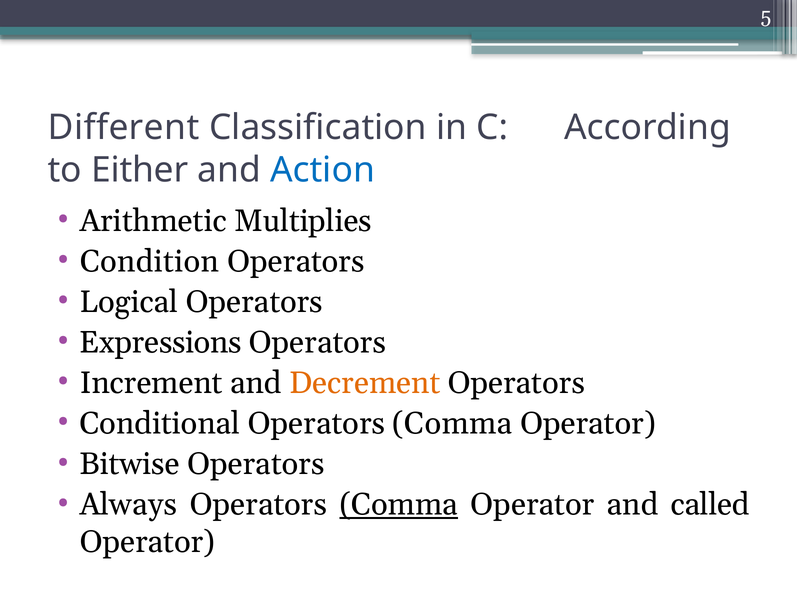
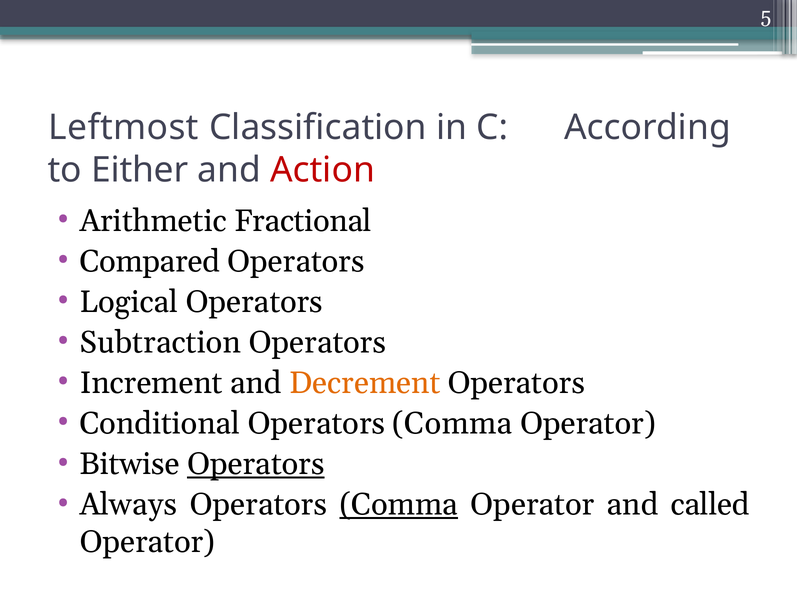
Different: Different -> Leftmost (124, 127)
Action colour: blue -> red (322, 170)
Multiplies: Multiplies -> Fractional (303, 221)
Condition: Condition -> Compared (150, 261)
Expressions: Expressions -> Subtraction (160, 342)
Operators underline: none -> present (256, 464)
